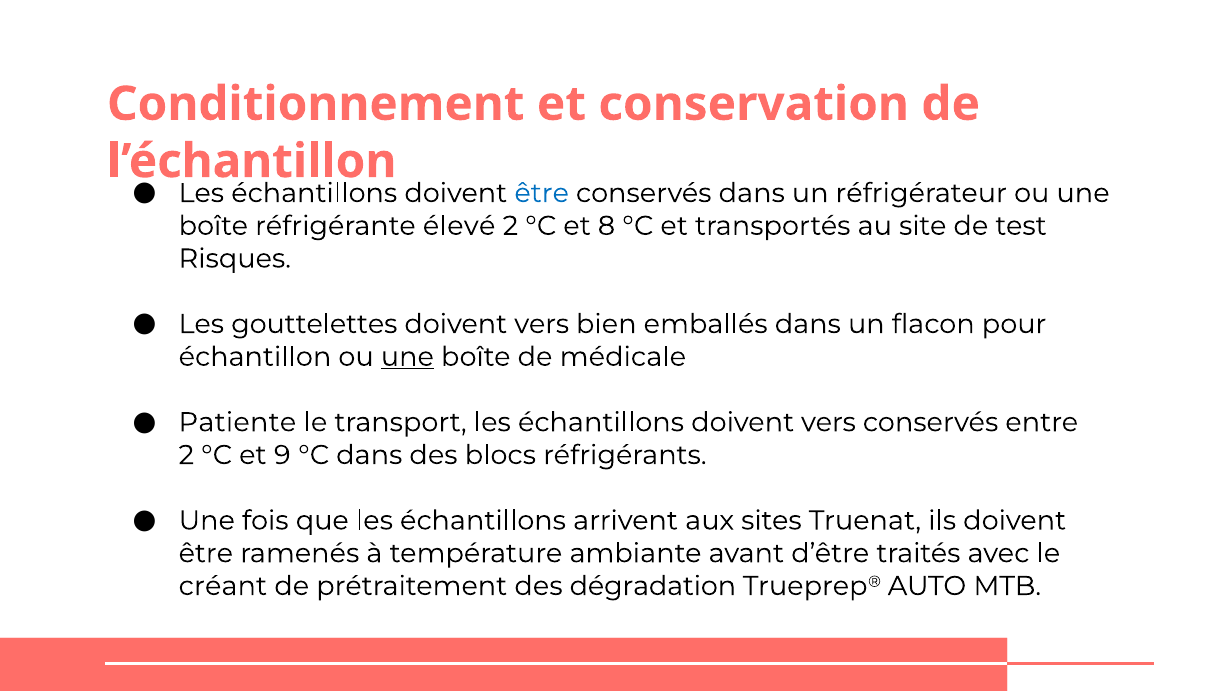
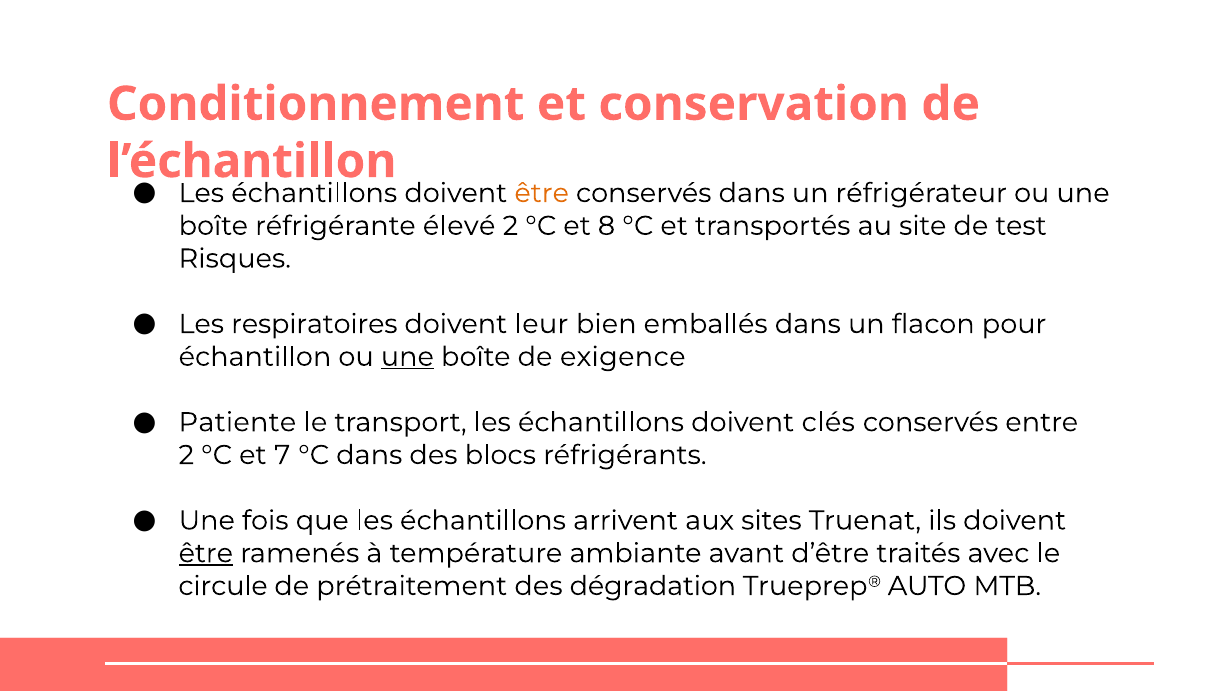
être colour: blue -> orange (542, 193)
gouttelettes: gouttelettes -> respiratoires (314, 324)
vers: vers -> leur (541, 324)
médicale: médicale -> exigence (623, 357)
échantillons doivent vers: vers -> clés (828, 422)
9: 9 -> 7 (282, 455)
être underline: none -> present (206, 553)
créant: créant -> circule (223, 586)
